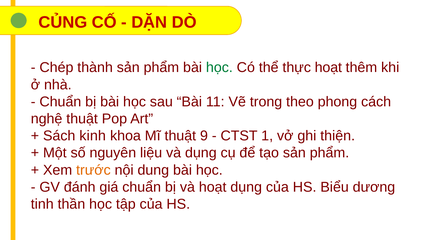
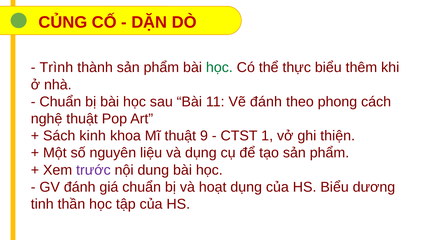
Chép: Chép -> Trình (56, 68)
thực hoạt: hoạt -> biểu (328, 68)
Vẽ trong: trong -> đánh (266, 102)
trước colour: orange -> purple (93, 170)
